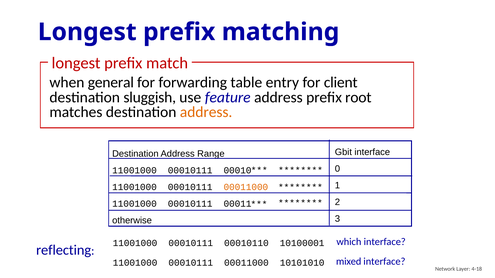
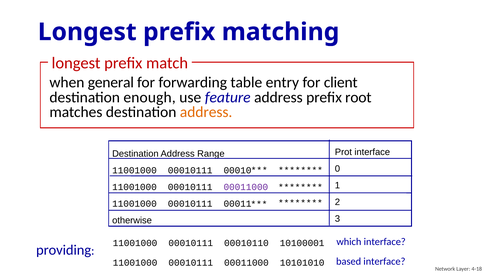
sluggish: sluggish -> enough (150, 97)
Gbit: Gbit -> Prot (343, 152)
00011000 colour: orange -> purple (246, 187)
reflecting: reflecting -> providing (64, 250)
mixed: mixed -> based (349, 262)
